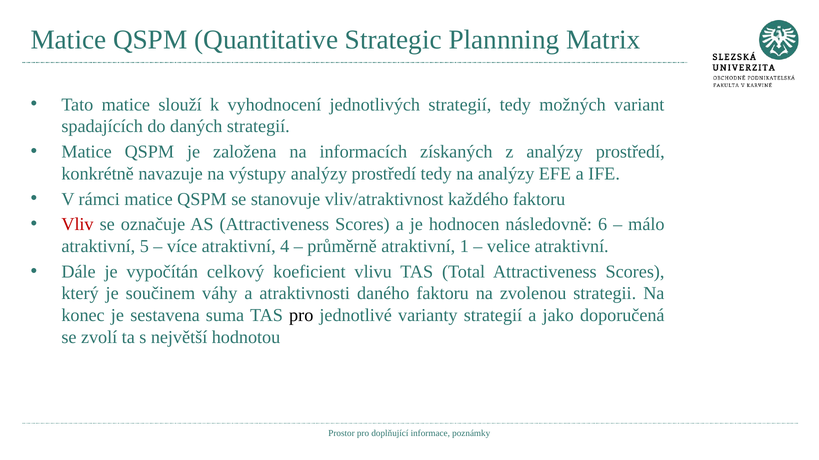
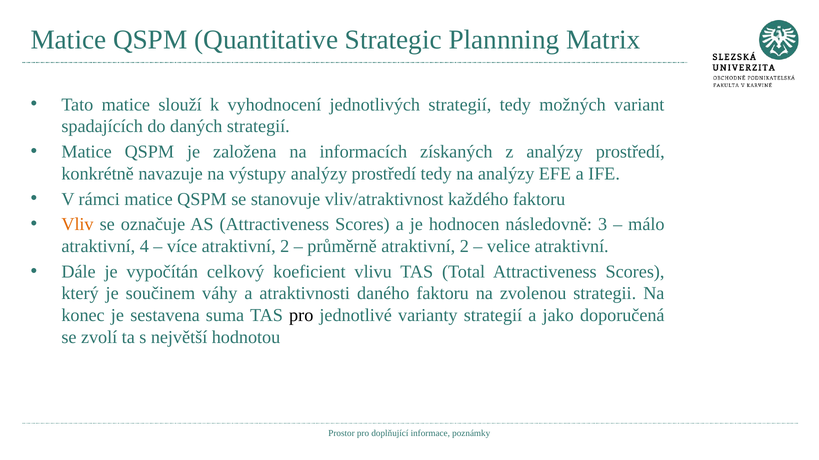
Vliv colour: red -> orange (77, 225)
6: 6 -> 3 (603, 225)
5: 5 -> 4 (144, 247)
více atraktivní 4: 4 -> 2 (285, 247)
průměrně atraktivní 1: 1 -> 2 (464, 247)
